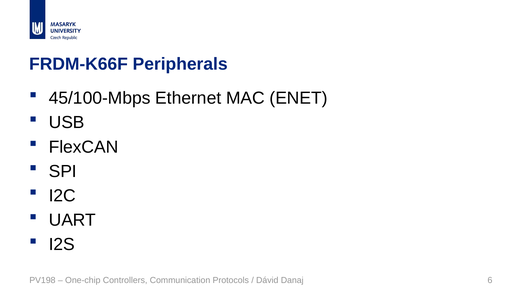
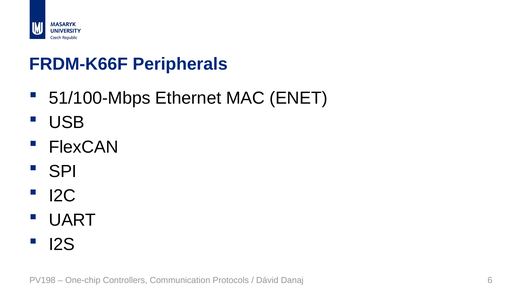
45/100-Mbps: 45/100-Mbps -> 51/100-Mbps (100, 98)
